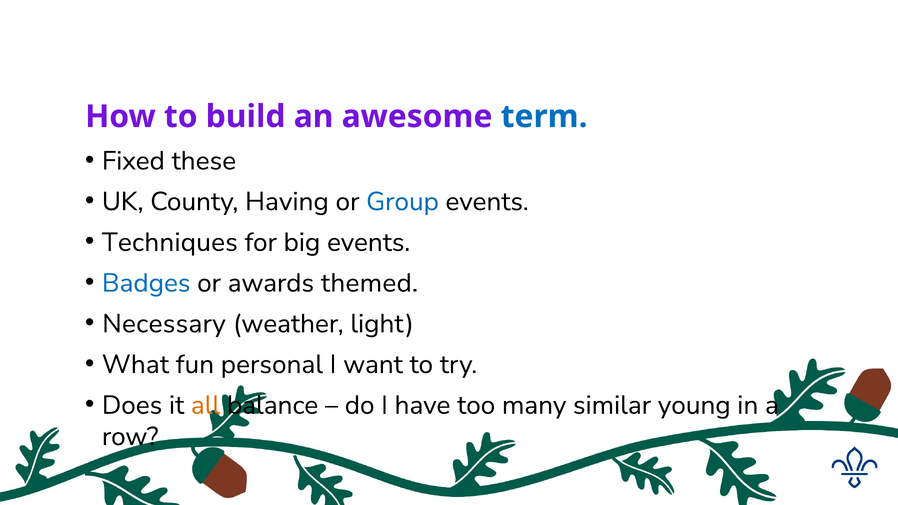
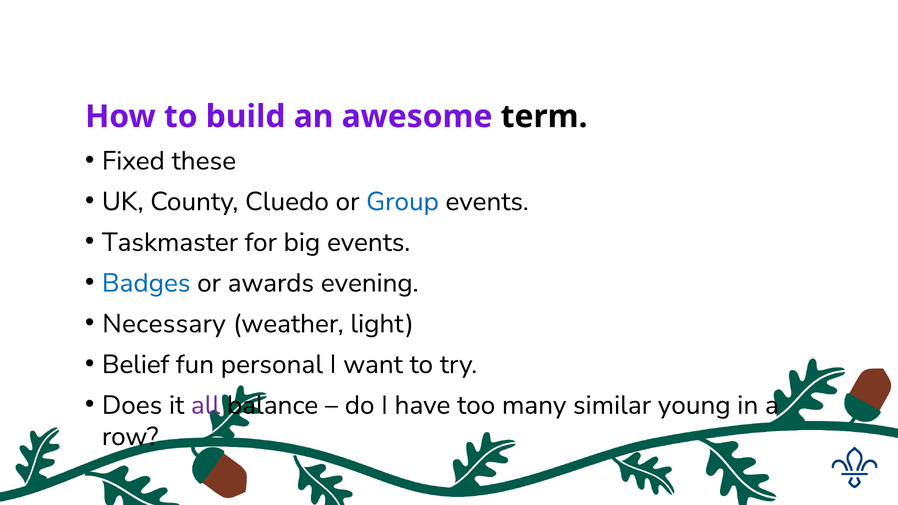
term colour: blue -> black (544, 117)
Having: Having -> Cluedo (287, 202)
Techniques: Techniques -> Taskmaster (170, 242)
themed: themed -> evening (370, 283)
What: What -> Belief (136, 364)
all colour: orange -> purple (206, 405)
